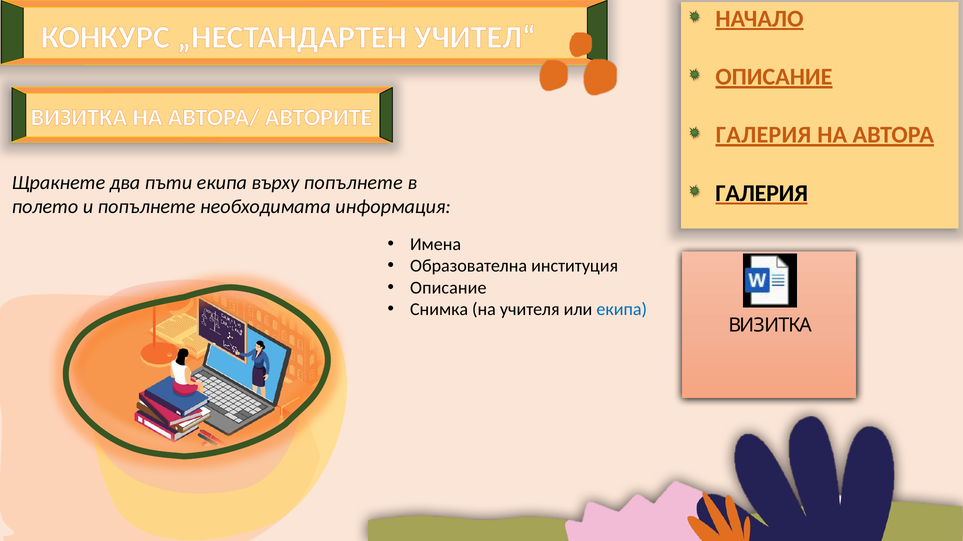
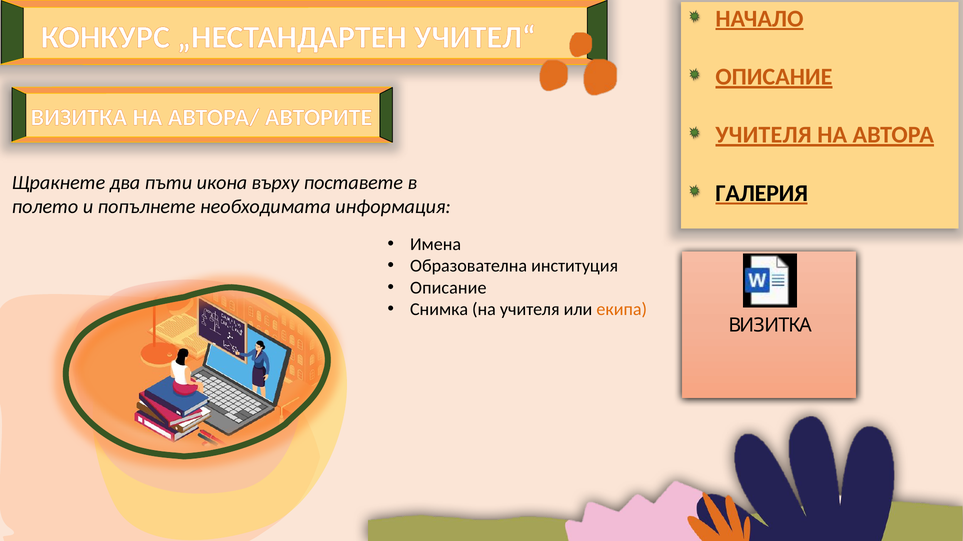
ГАЛЕРИЯ: ГАЛЕРИЯ -> УЧИТЕЛЯ (764, 135)
пъти екипа: екипа -> икона (222, 183)
върху попълнете: попълнете -> поставете (353, 183)
екипа colour: blue -> orange (622, 310)
